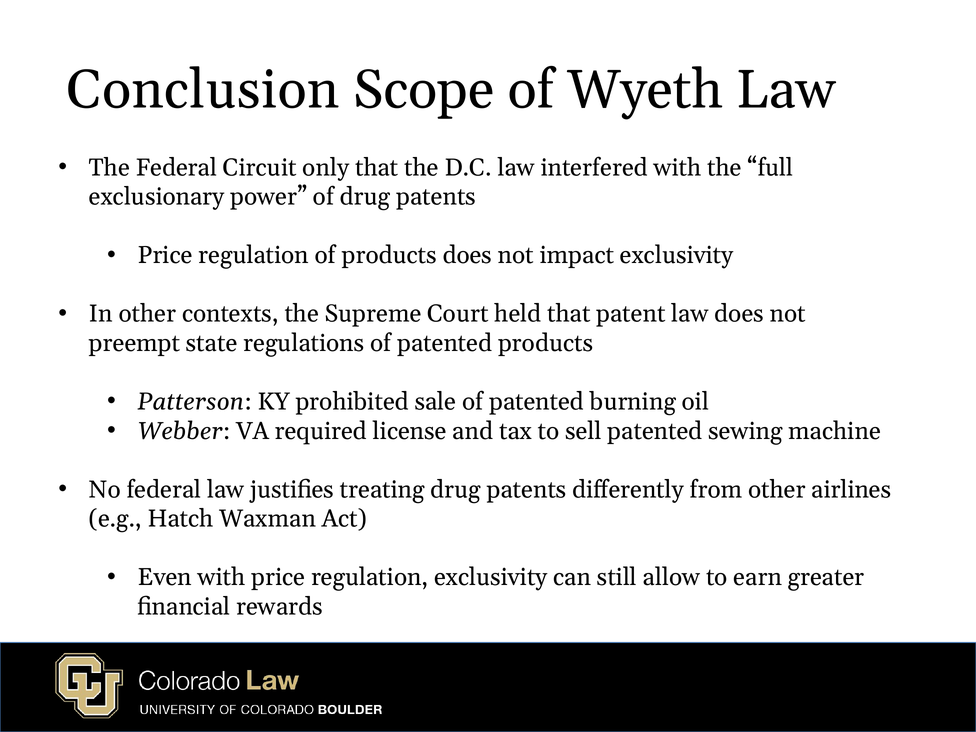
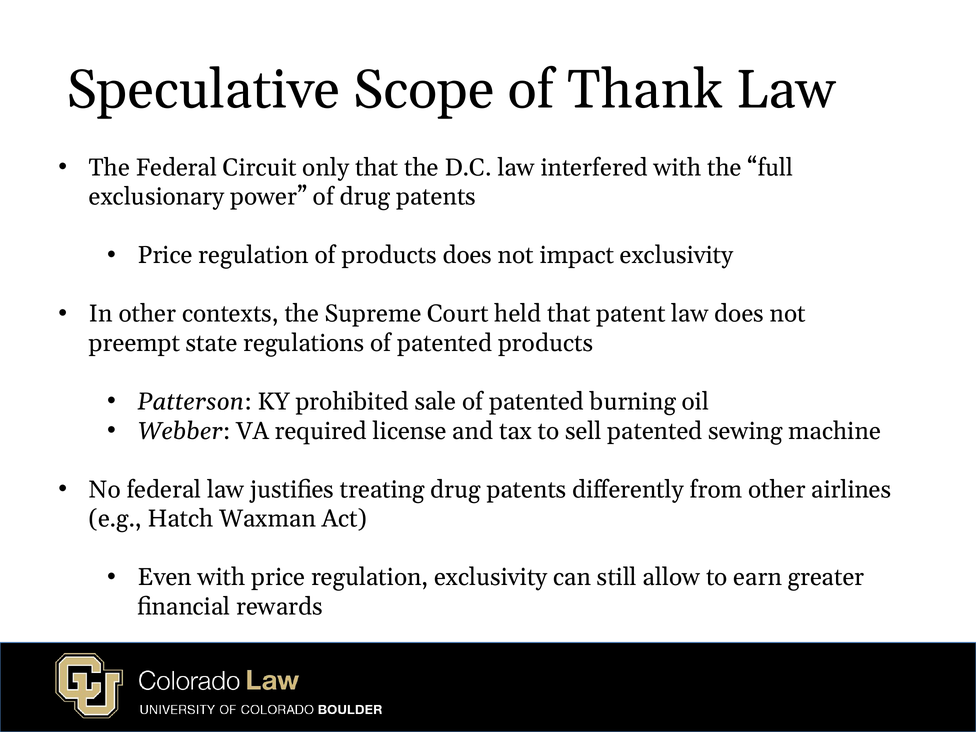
Conclusion: Conclusion -> Speculative (203, 90)
Wyeth: Wyeth -> Thank (645, 90)
